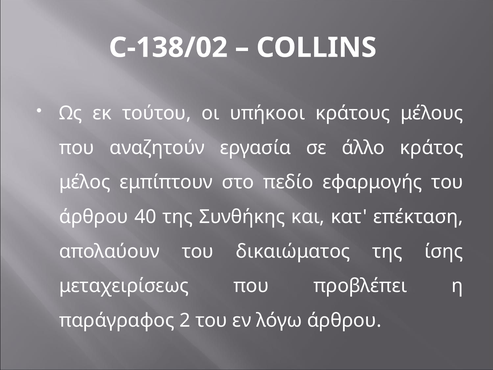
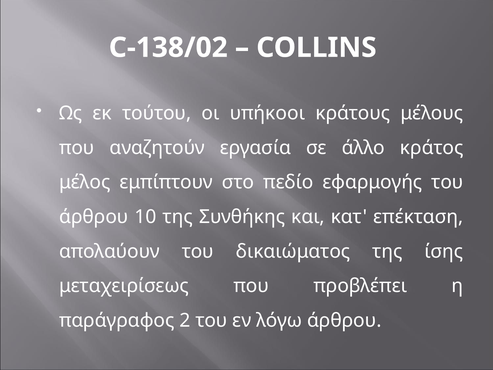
40: 40 -> 10 (146, 217)
